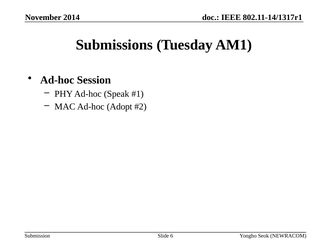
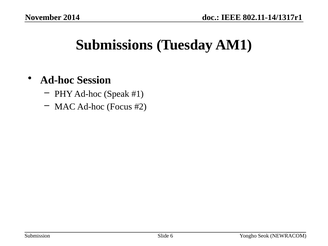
Adopt: Adopt -> Focus (119, 107)
